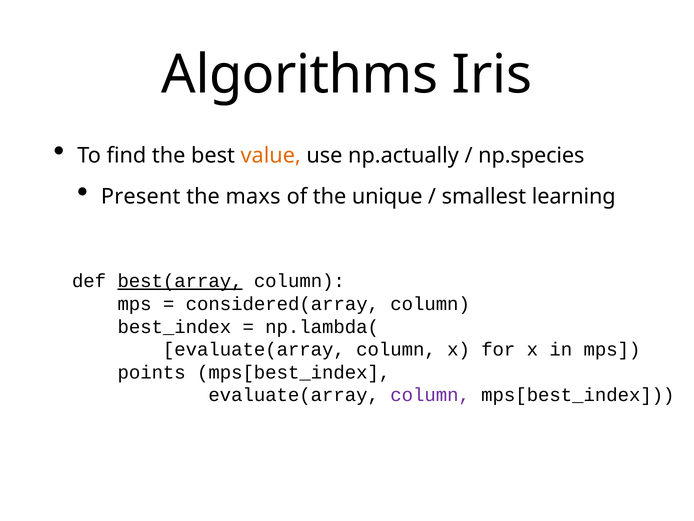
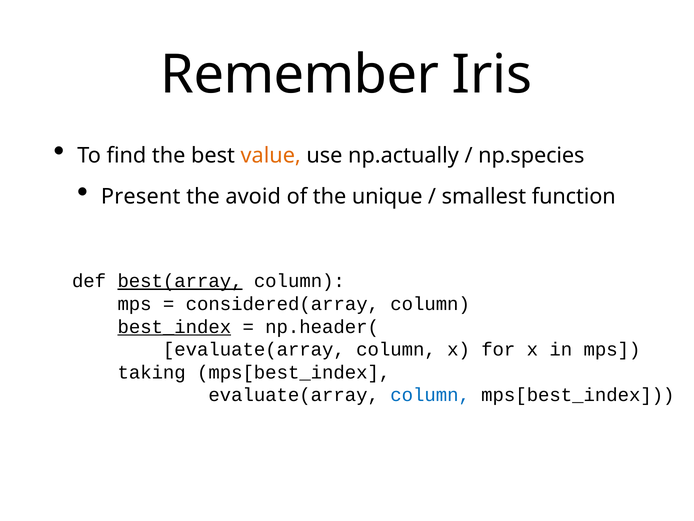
Algorithms: Algorithms -> Remember (300, 75)
maxs: maxs -> avoid (253, 196)
learning: learning -> function (574, 196)
best_index underline: none -> present (174, 326)
np.lambda(: np.lambda( -> np.header( (322, 326)
points: points -> taking (152, 372)
column colour: purple -> blue (430, 395)
